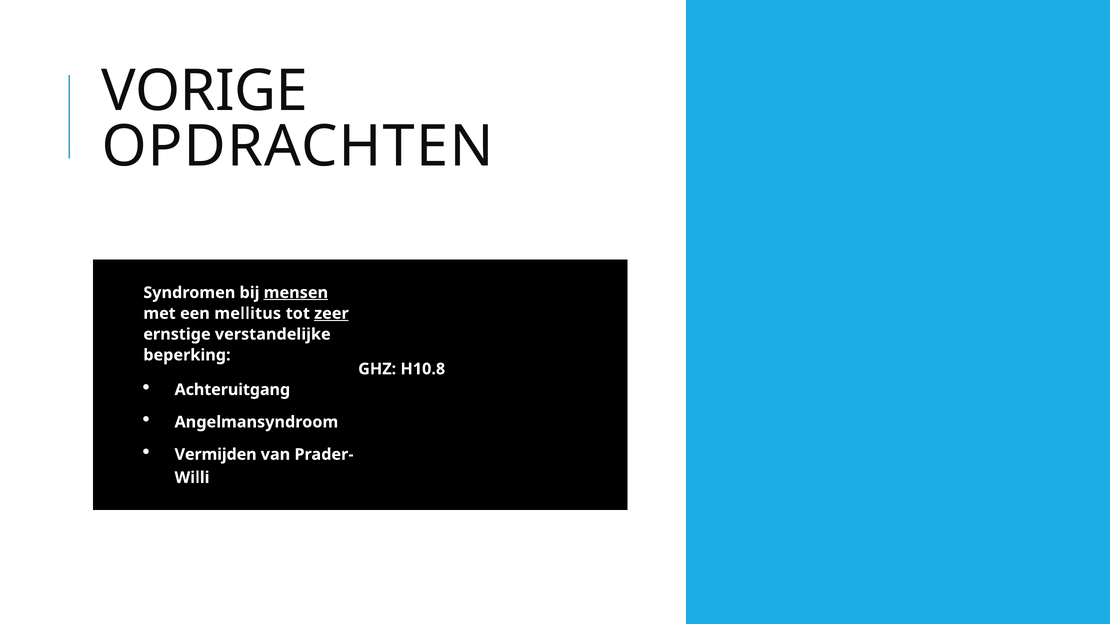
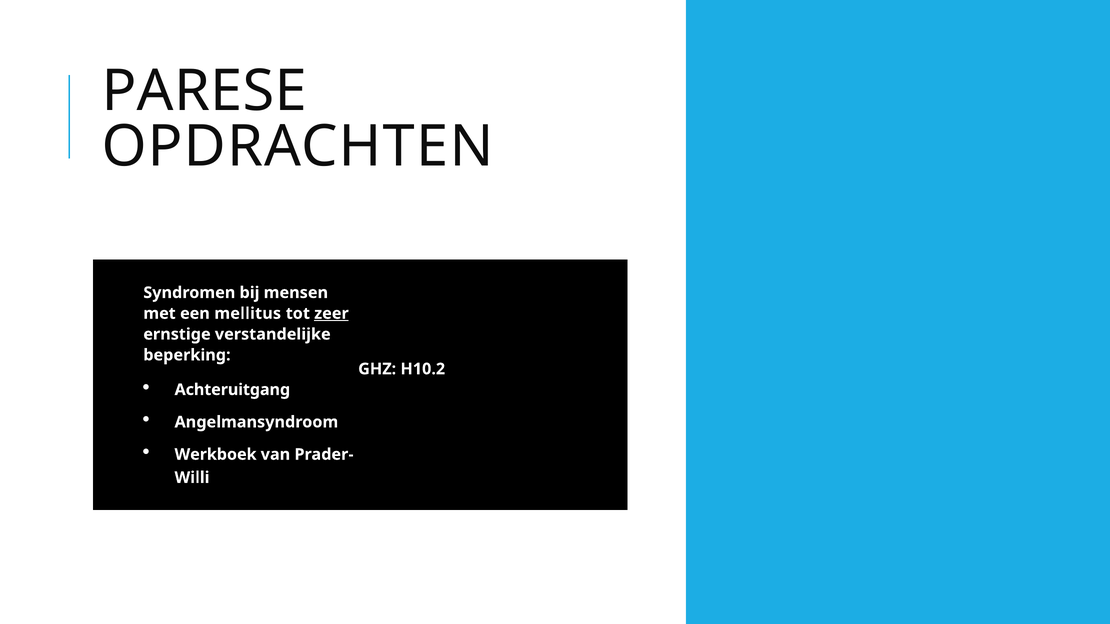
VORIGE: VORIGE -> PARESE (204, 91)
mensen underline: present -> none (296, 293)
H10.8: H10.8 -> H10.2 (423, 369)
Vermijden: Vermijden -> Werkboek (216, 455)
